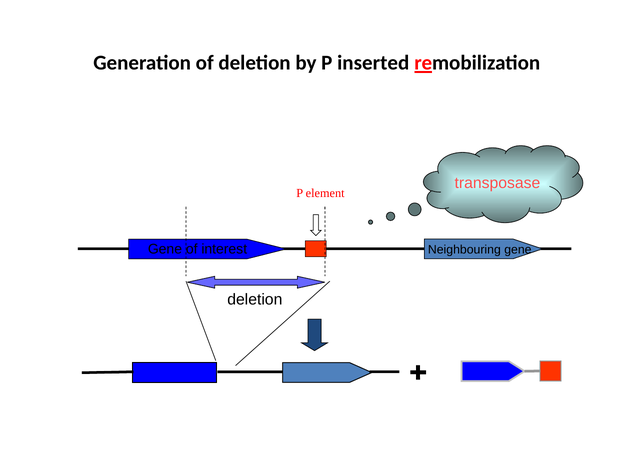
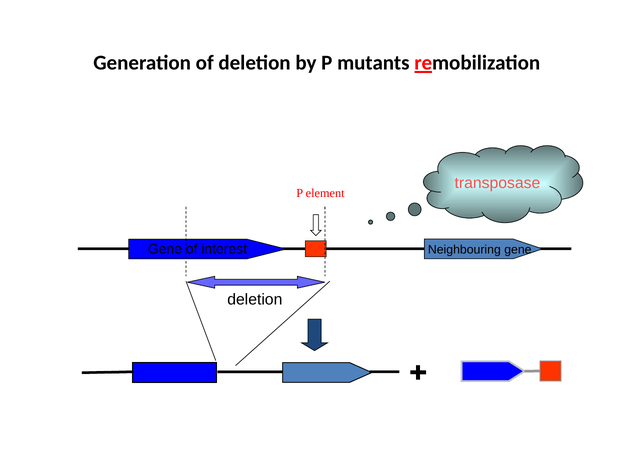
inserted: inserted -> mutants (373, 63)
